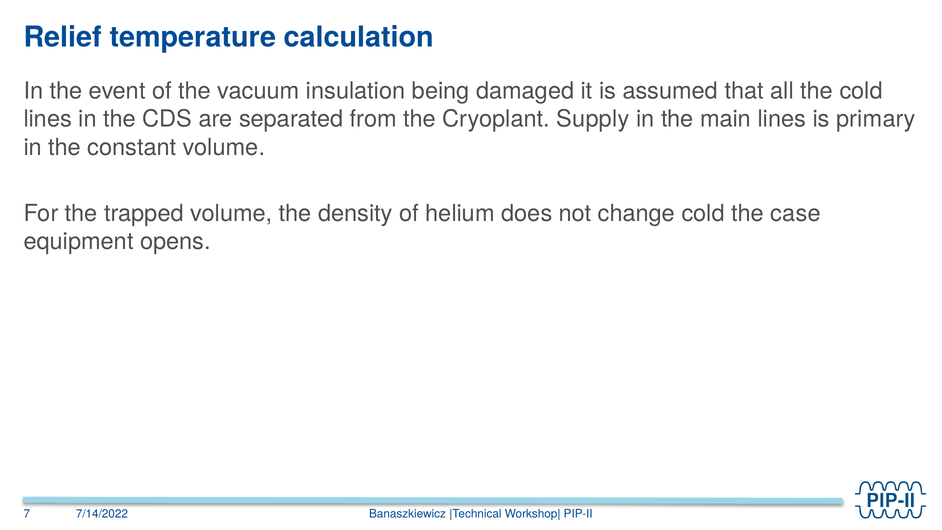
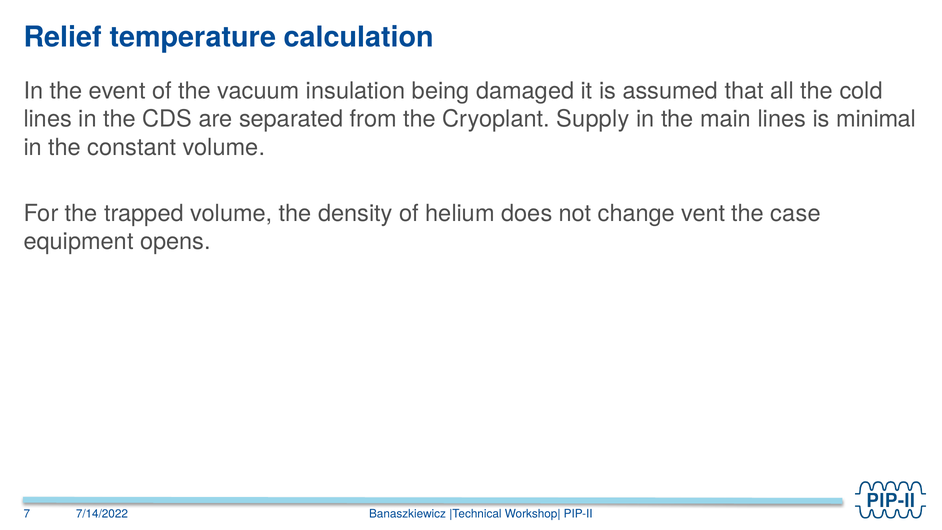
primary: primary -> minimal (876, 119)
change cold: cold -> vent (703, 213)
